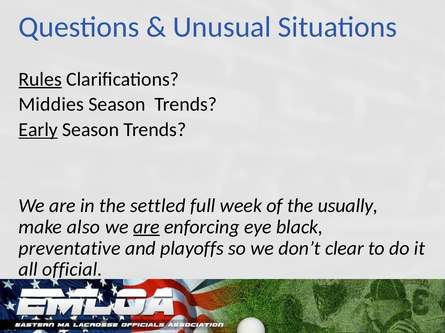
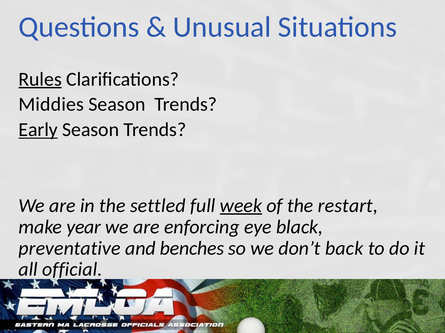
week underline: none -> present (241, 206)
usually: usually -> restart (348, 206)
also: also -> year (84, 227)
are underline: present -> none (146, 227)
playoffs: playoffs -> benches (192, 249)
clear: clear -> back (344, 249)
